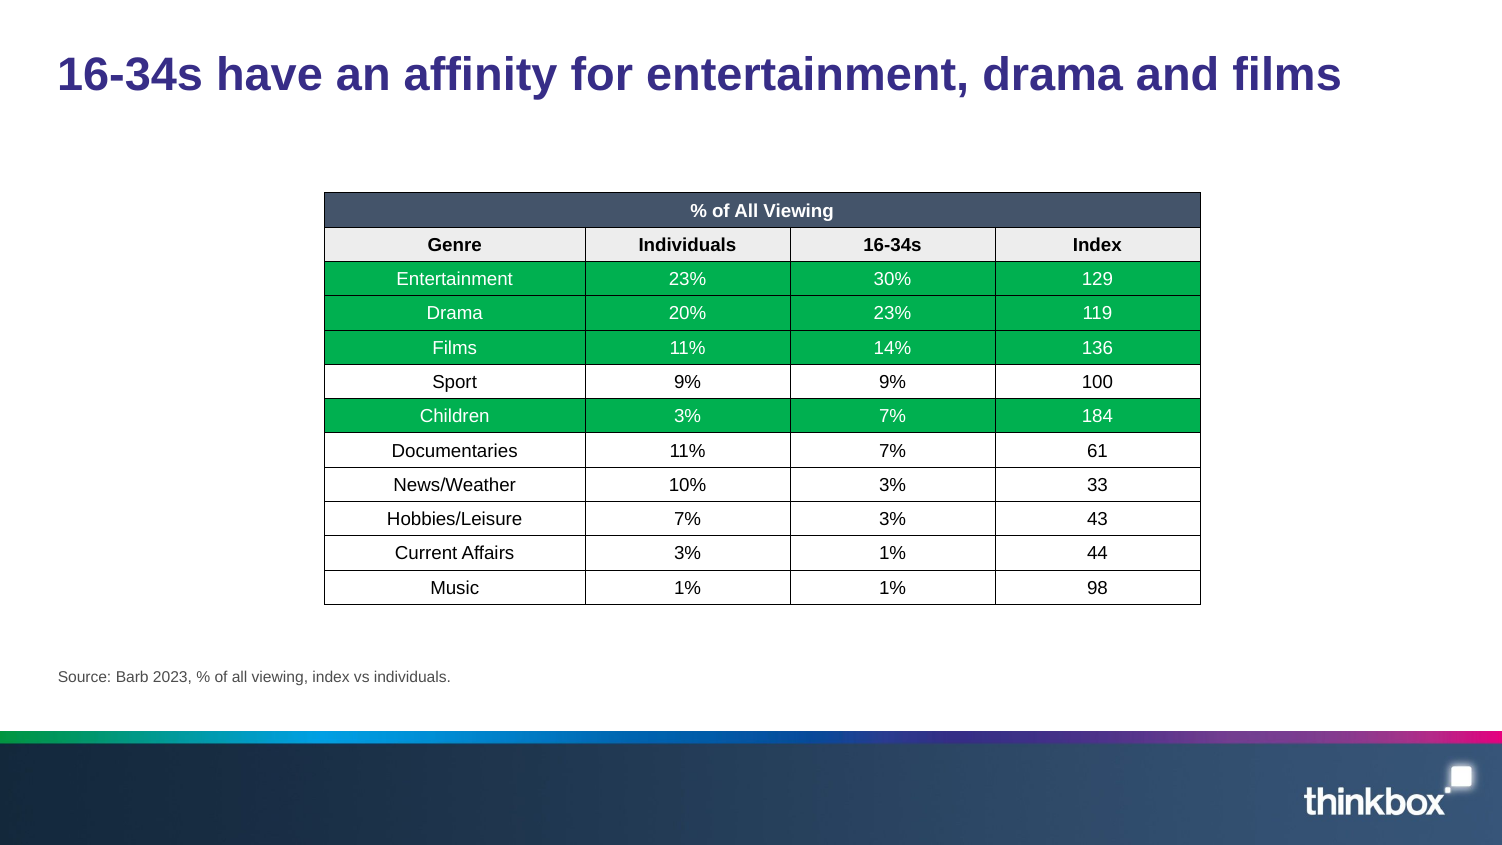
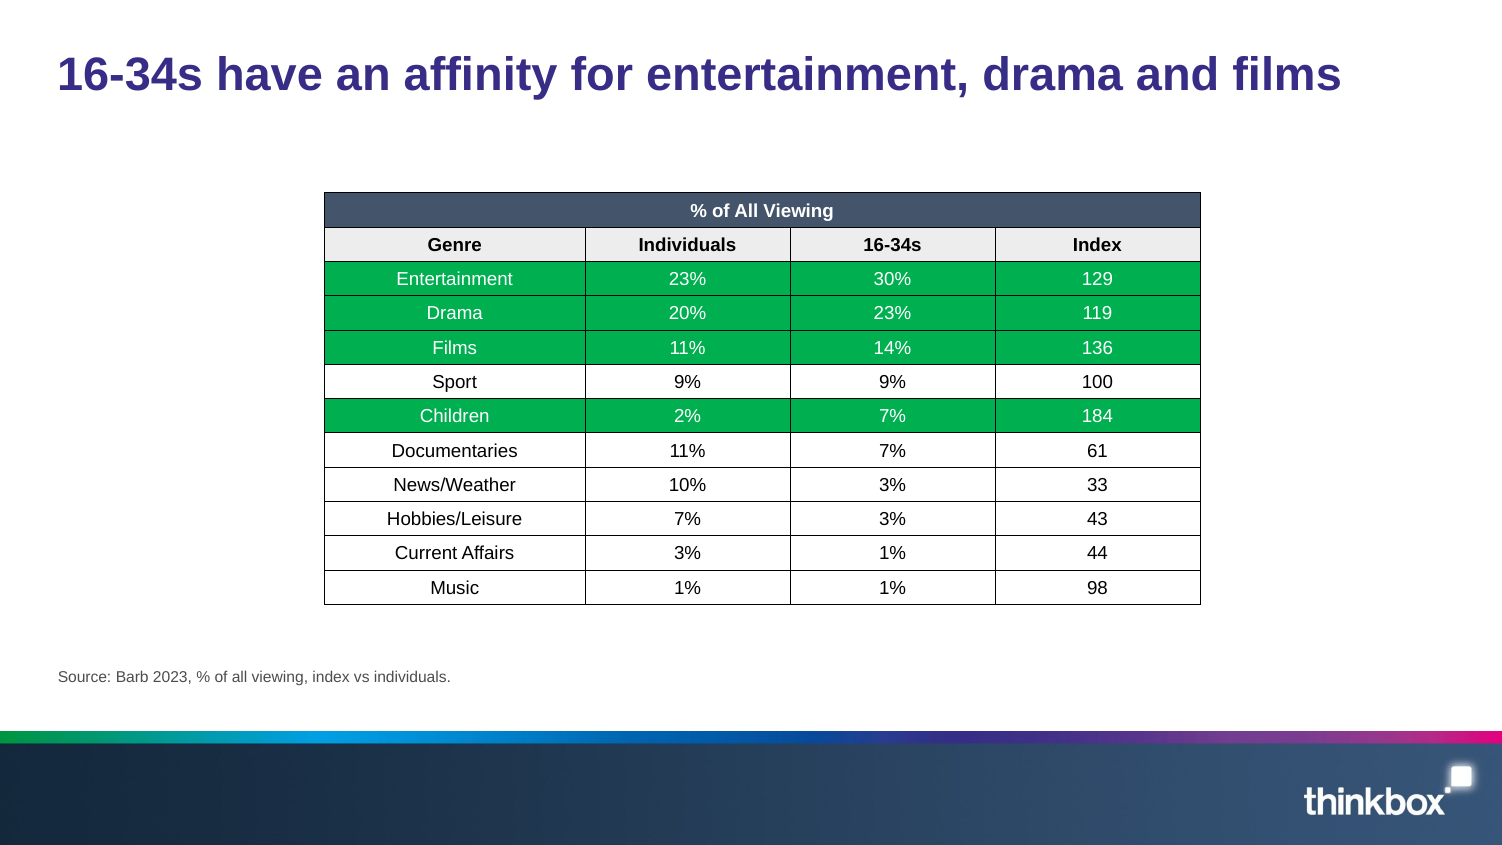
Children 3%: 3% -> 2% (688, 417)
